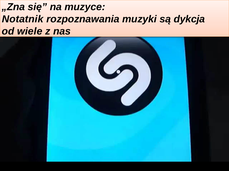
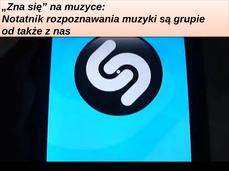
dykcja: dykcja -> grupie (189, 19)
wiele: wiele -> także (30, 31)
